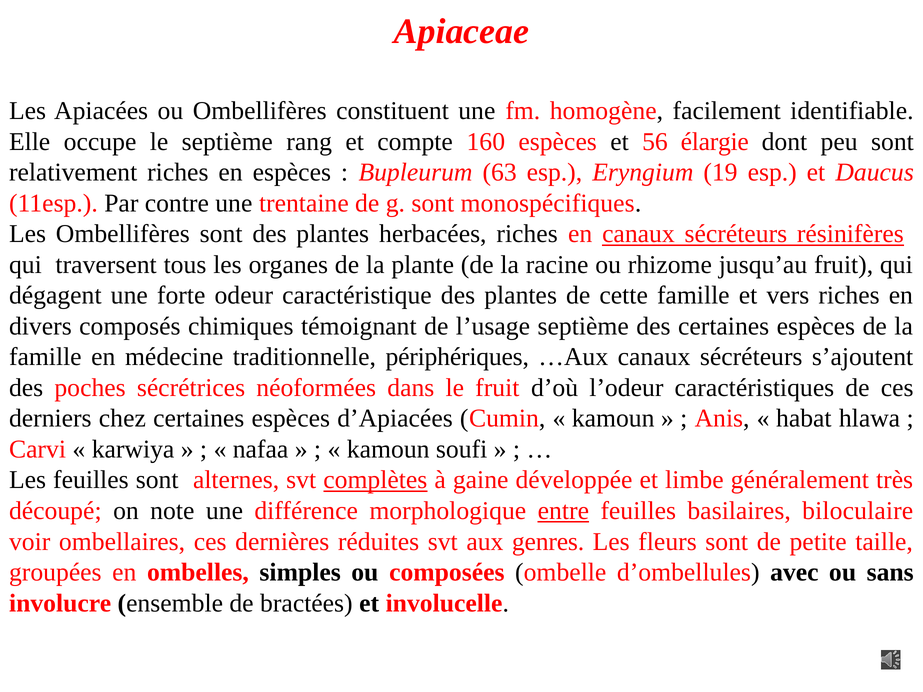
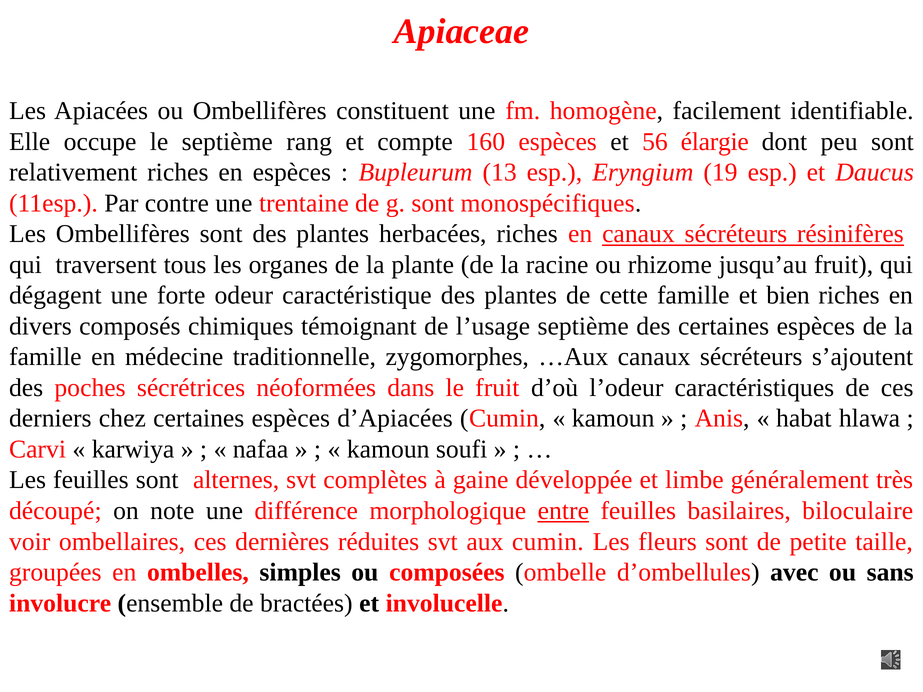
63: 63 -> 13 (500, 172)
vers: vers -> bien (788, 296)
périphériques: périphériques -> zygomorphes (457, 357)
complètes underline: present -> none (375, 480)
aux genres: genres -> cumin (548, 542)
